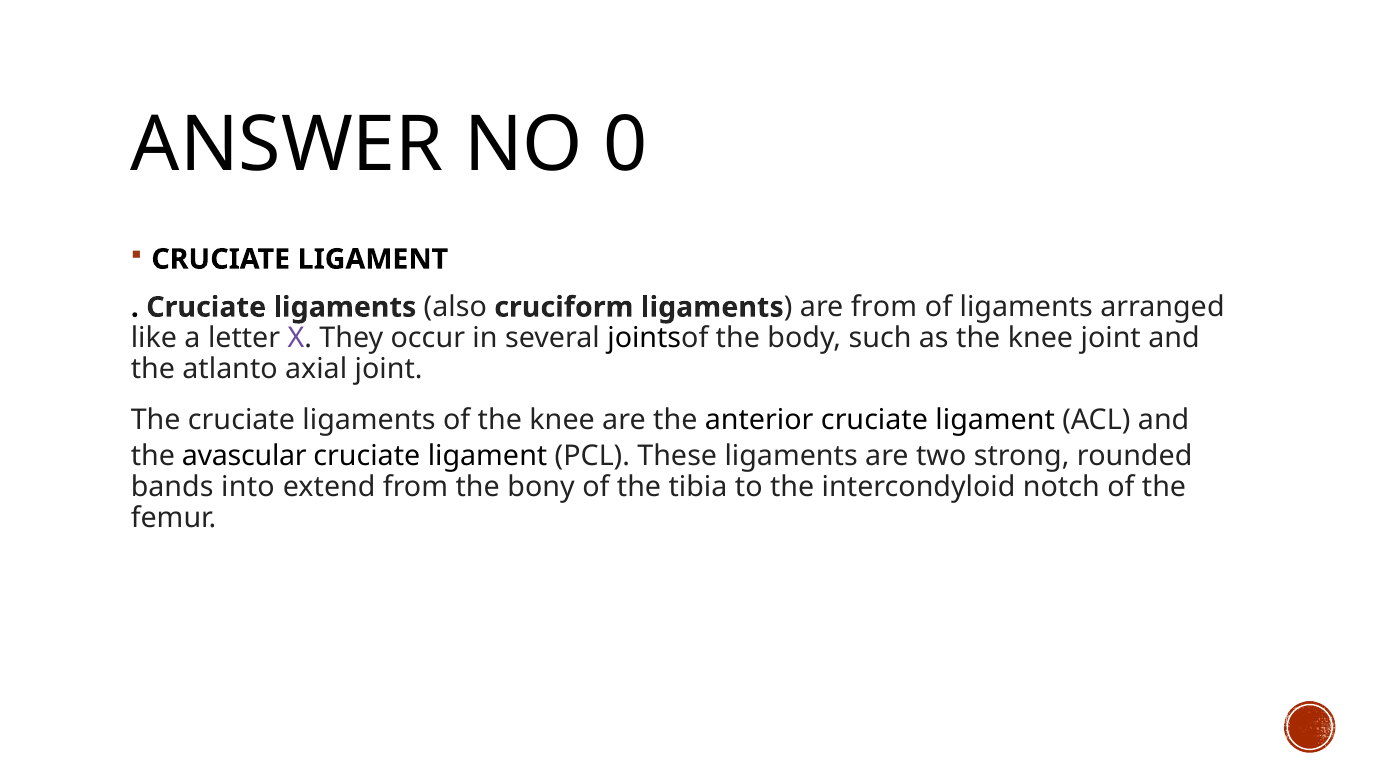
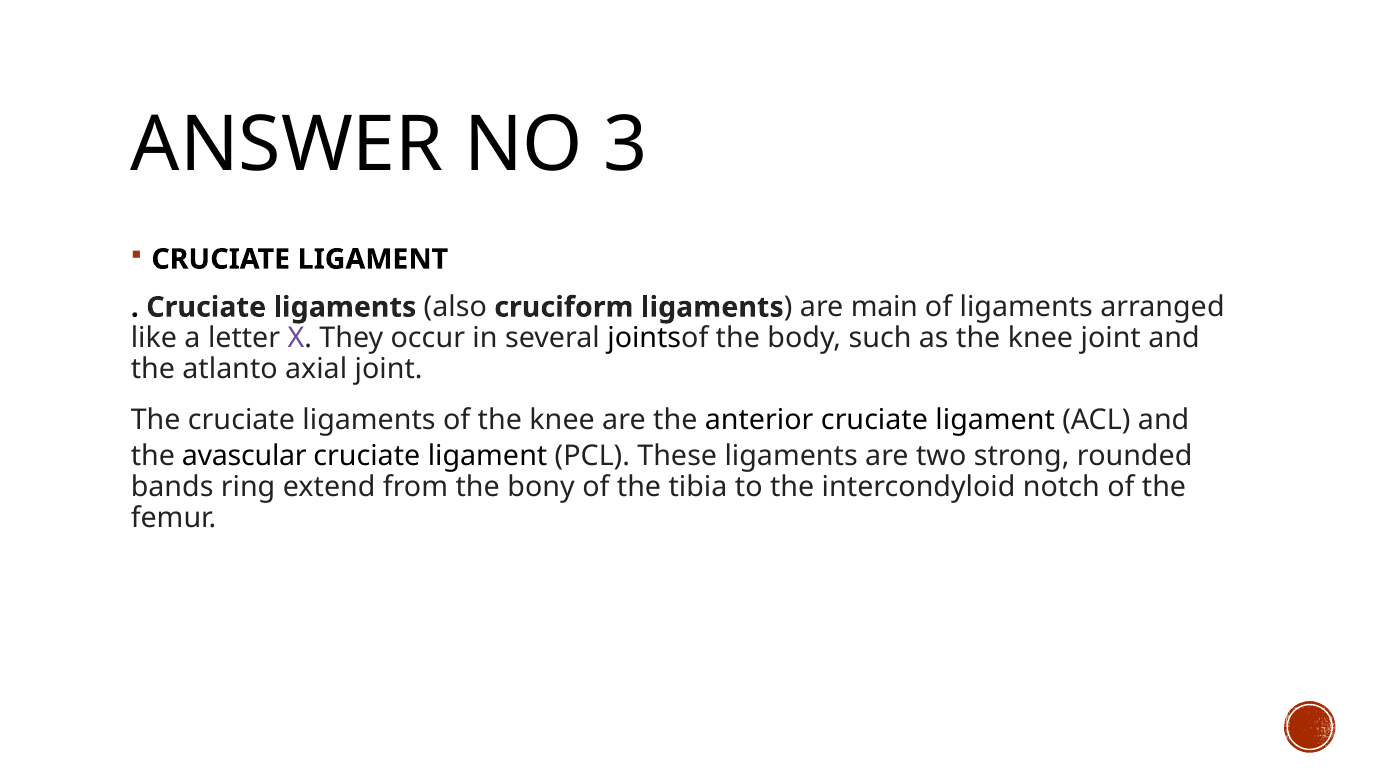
0: 0 -> 3 (625, 145)
are from: from -> main (884, 307)
into: into -> ring (248, 488)
